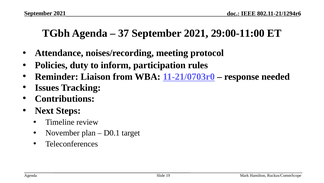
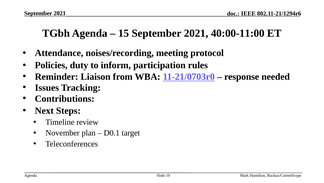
37: 37 -> 15 (124, 33)
29:00-11:00: 29:00-11:00 -> 40:00-11:00 (238, 33)
